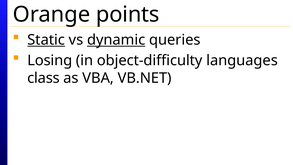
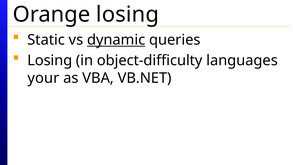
Orange points: points -> losing (128, 14)
Static underline: present -> none (46, 40)
class: class -> your (43, 78)
